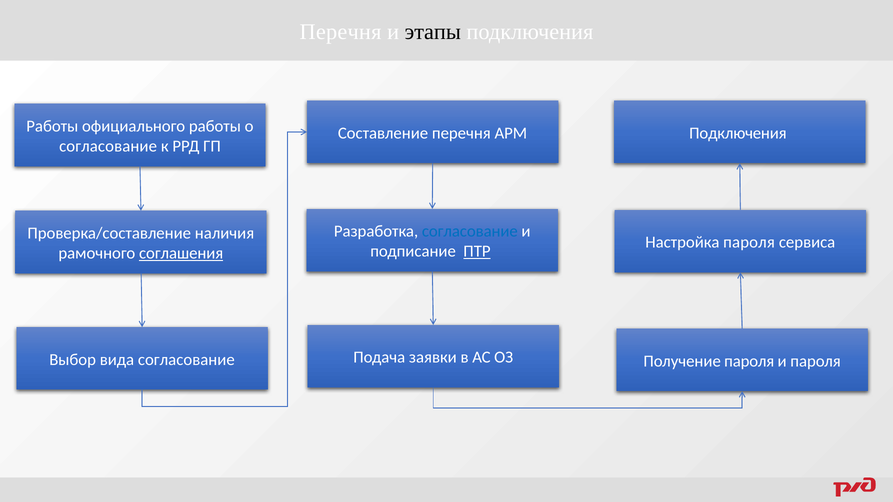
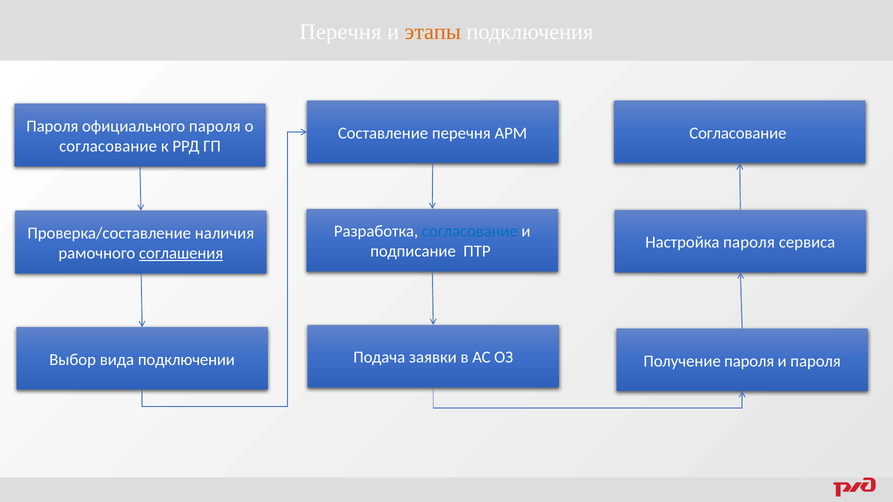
этапы colour: black -> orange (433, 32)
Работы: Работы -> Пароля (52, 126)
официального работы: работы -> пароля (215, 126)
Подключения: Подключения -> Согласование (738, 133)
ПТР underline: present -> none (477, 252)
вида согласование: согласование -> подключении (186, 360)
